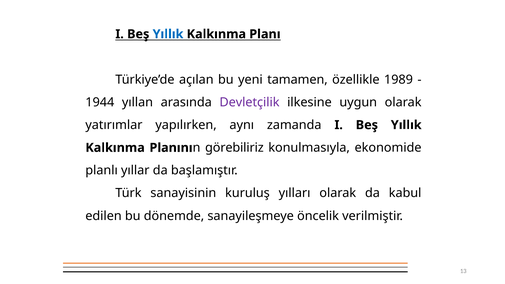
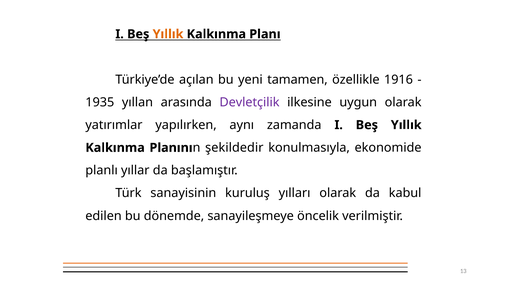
Yıllık colour: blue -> orange (168, 34)
1989: 1989 -> 1916 (398, 80)
1944: 1944 -> 1935 (100, 102)
görebiliriz: görebiliriz -> şekildedir (234, 148)
